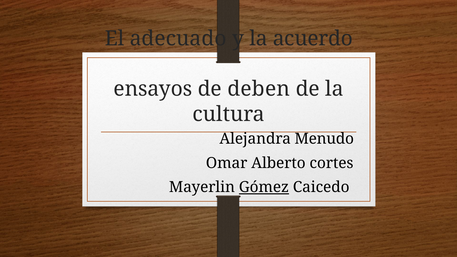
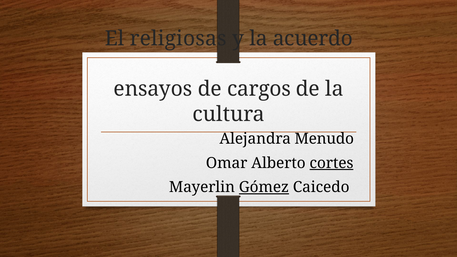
adecuado: adecuado -> religiosas (178, 39)
deben: deben -> cargos (259, 89)
cortes underline: none -> present (331, 163)
